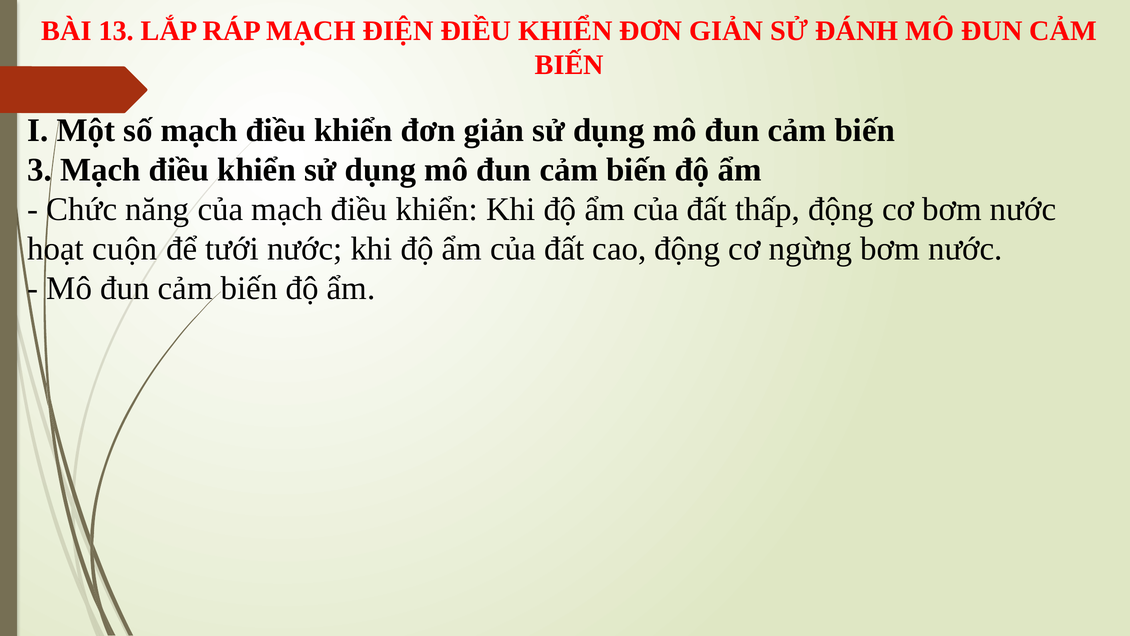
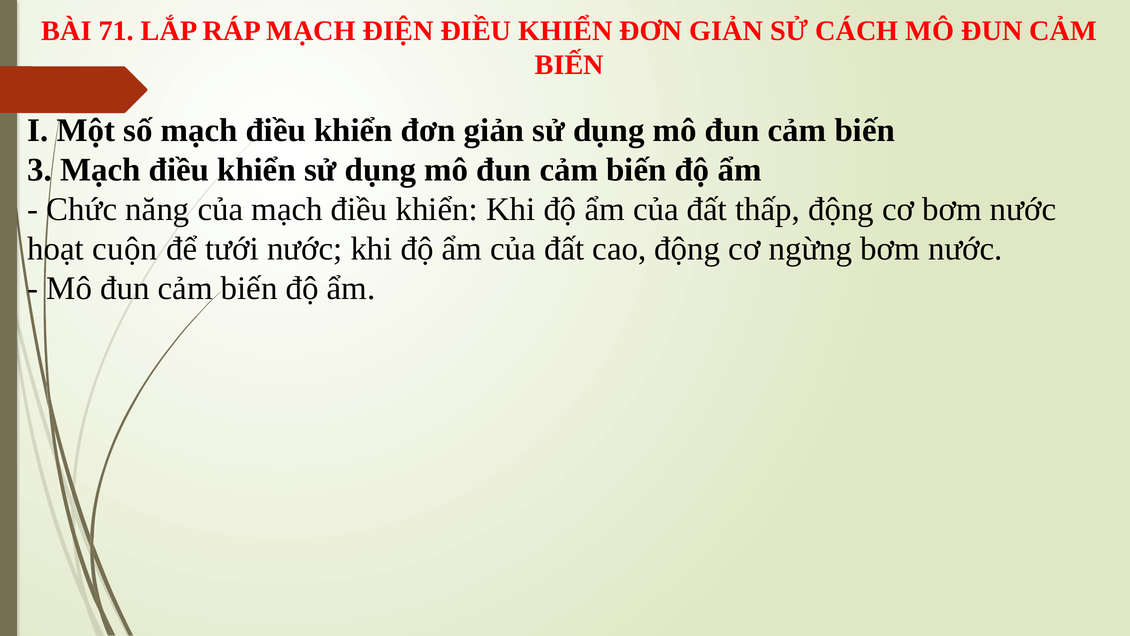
13: 13 -> 71 (116, 31)
ĐÁNH: ĐÁNH -> CÁCH (857, 31)
